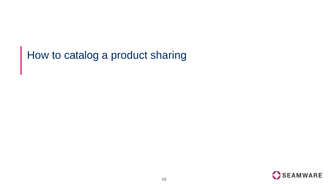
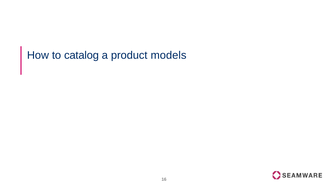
sharing: sharing -> models (169, 55)
